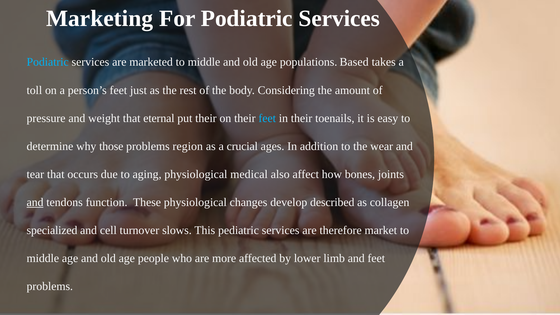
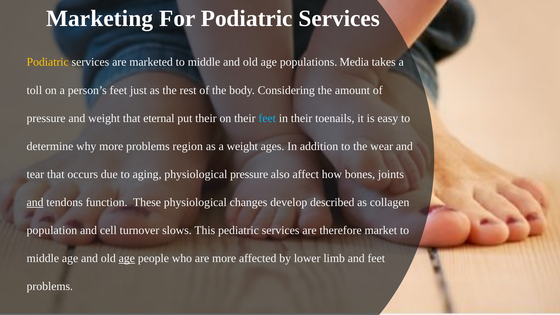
Podiatric colour: light blue -> yellow (48, 62)
Based: Based -> Media (354, 62)
why those: those -> more (111, 146)
a crucial: crucial -> weight (242, 146)
physiological medical: medical -> pressure (249, 174)
specialized: specialized -> population (52, 230)
age underline: none -> present (127, 258)
